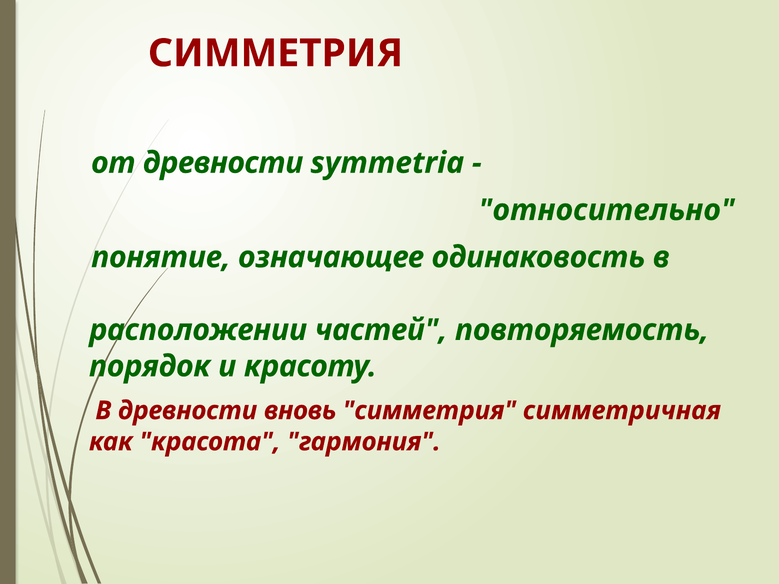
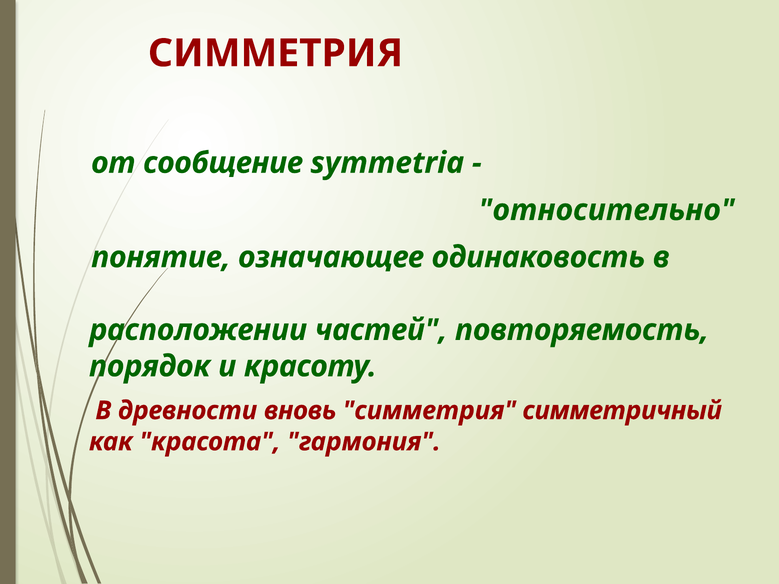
от древности: древности -> сообщение (223, 163)
симметричная: симметричная -> симметричный (622, 411)
